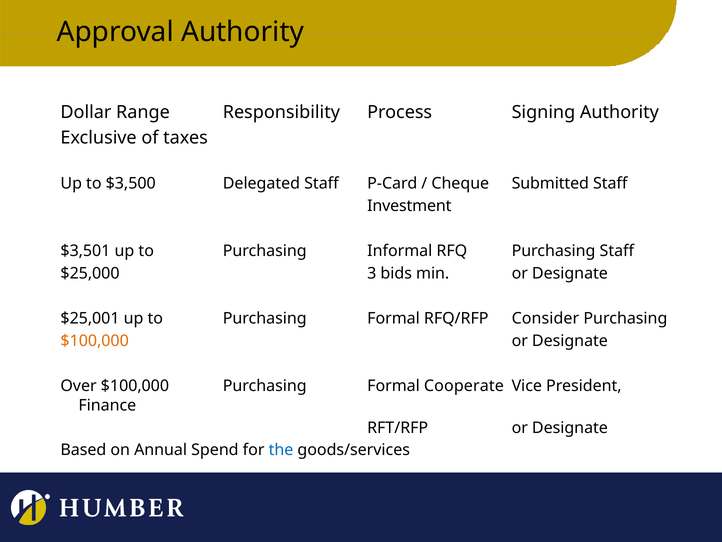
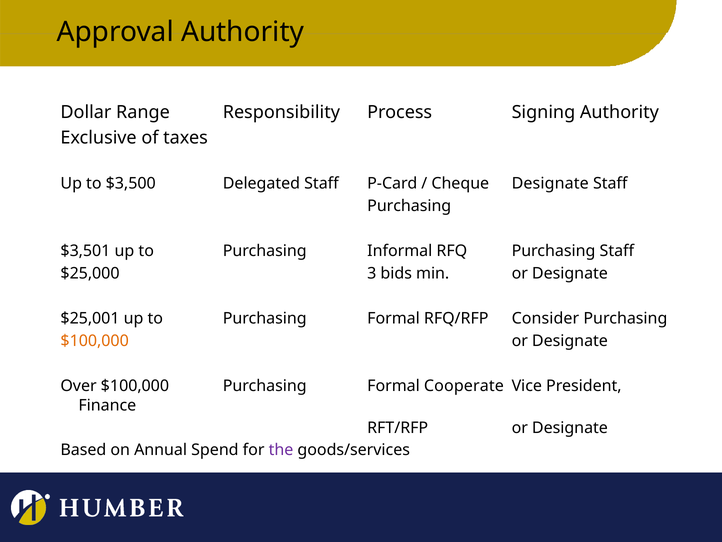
Cheque Submitted: Submitted -> Designate (550, 184)
Investment: Investment -> Purchasing (409, 206)
the colour: blue -> purple (281, 450)
